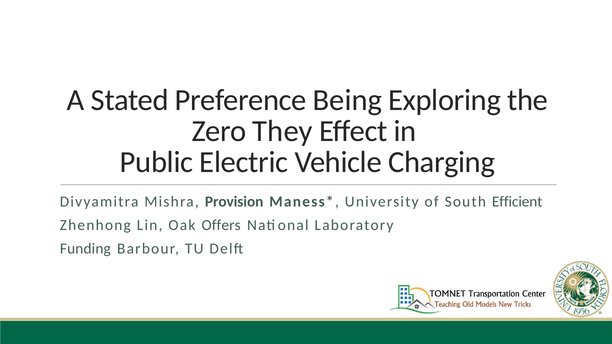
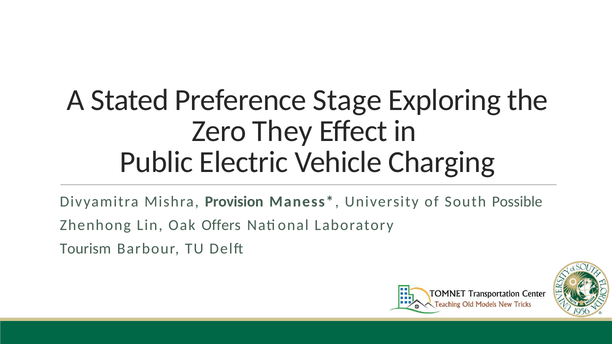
Being: Being -> Stage (347, 100)
Efficient: Efficient -> Possible (517, 202)
Funding: Funding -> Tourism (85, 249)
